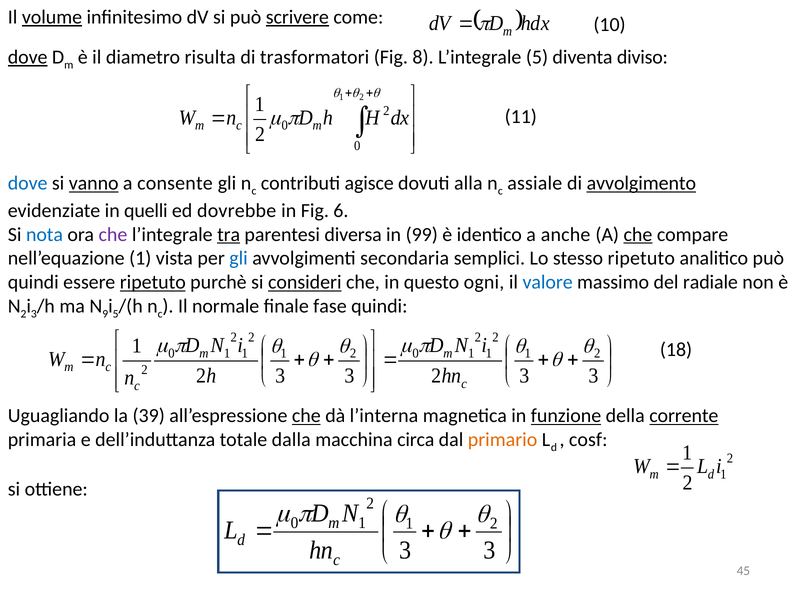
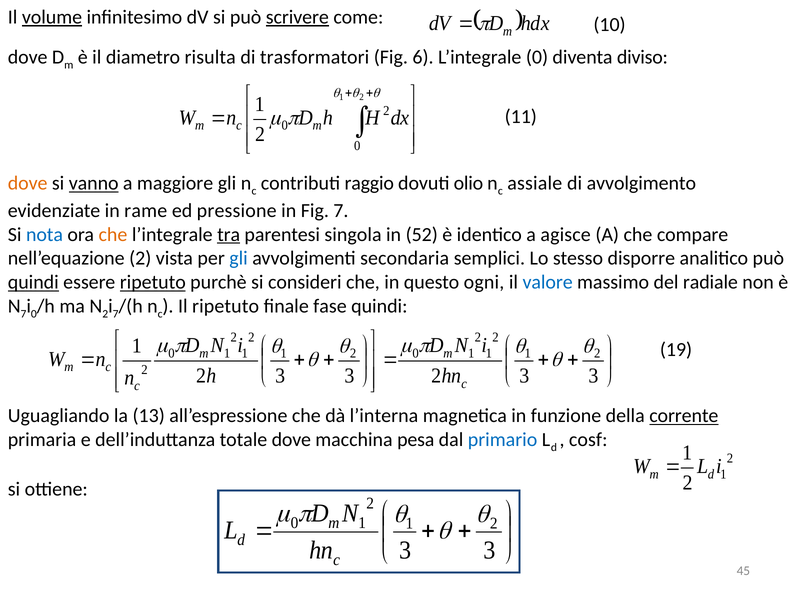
dove underline: present -> none (28, 57)
8: 8 -> 6 (423, 57)
L’integrale 5: 5 -> 0 (537, 57)
dove colour: blue -> orange (28, 184)
consente: consente -> maggiore (175, 184)
agisce: agisce -> raggio (369, 184)
alla: alla -> olio (468, 184)
avvolgimento underline: present -> none (641, 184)
quelli: quelli -> rame (146, 211)
dovrebbe: dovrebbe -> pressione (237, 211)
Fig 6: 6 -> 7 (341, 211)
che colour: purple -> orange (113, 235)
diversa: diversa -> singola (353, 235)
99: 99 -> 52 (422, 235)
anche: anche -> agisce (566, 235)
che underline: present -> none (638, 235)
nell’equazione 1: 1 -> 2 (140, 259)
stesso ripetuto: ripetuto -> disporre (641, 259)
quindi underline: none -> present (33, 283)
consideri underline: present -> none (305, 283)
2: 2 -> 7 (23, 314)
3: 3 -> 0 (34, 314)
9: 9 -> 2 (105, 314)
5: 5 -> 7 (116, 314)
Il normale: normale -> ripetuto (226, 306)
18: 18 -> 19 (676, 350)
39: 39 -> 13 (149, 416)
che underline: present -> none (306, 416)
funzione underline: present -> none (566, 416)
totale dalla: dalla -> dove (291, 440)
circa: circa -> pesa (416, 440)
primario colour: orange -> blue (503, 440)
